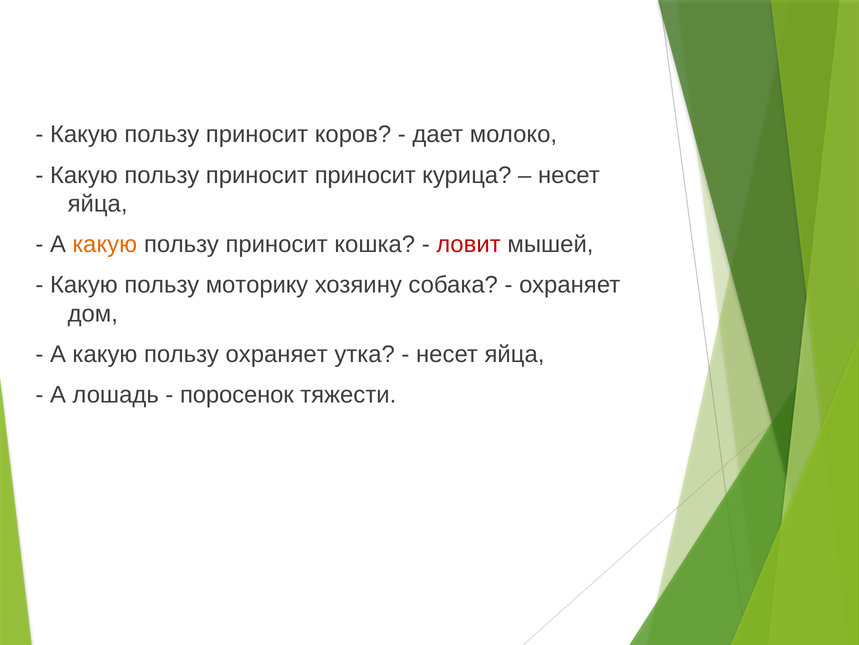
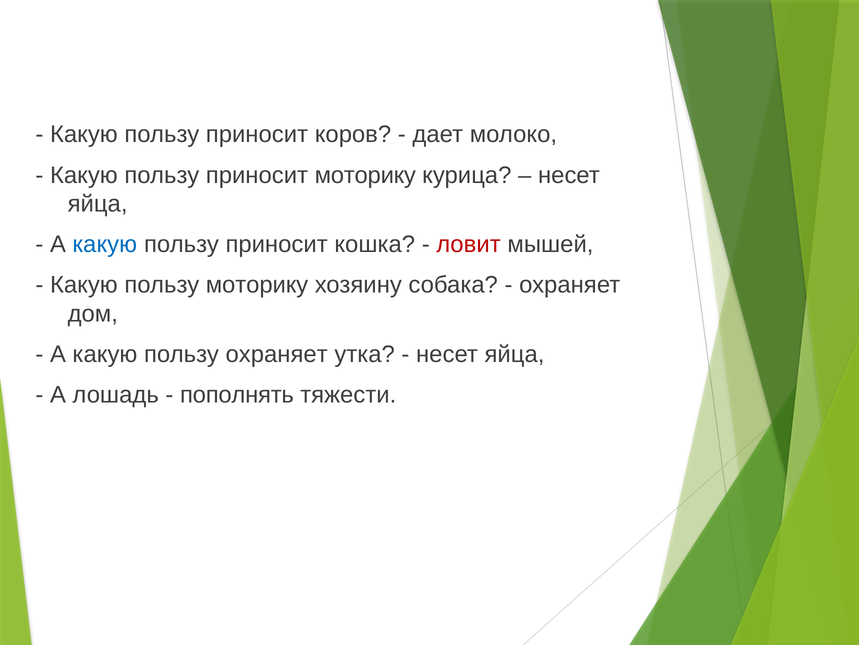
приносит приносит: приносит -> моторику (365, 175)
какую colour: orange -> blue (105, 244)
поросенок: поросенок -> пополнять (237, 395)
